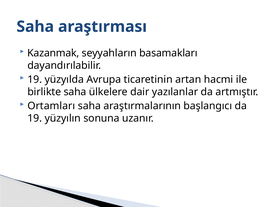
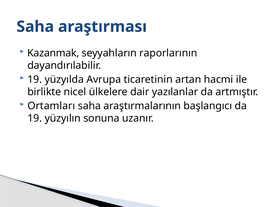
basamakları: basamakları -> raporlarının (168, 53)
birlikte saha: saha -> nicel (75, 92)
